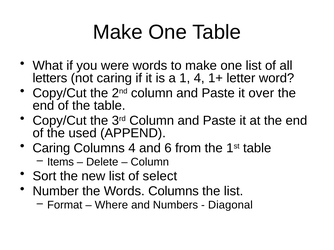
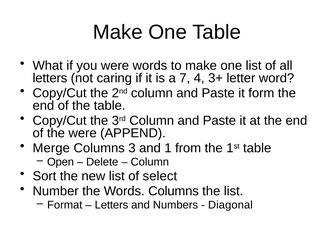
1: 1 -> 7 (185, 78)
1+: 1+ -> 3+ (216, 78)
over: over -> form (261, 93)
the used: used -> were (83, 133)
Caring: Caring -> Merge (51, 148)
Columns 4: 4 -> 3 (132, 148)
6: 6 -> 1 (168, 148)
Items: Items -> Open (61, 162)
Where: Where -> Letters (112, 205)
